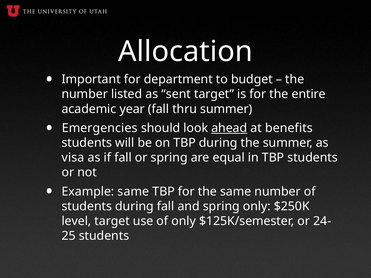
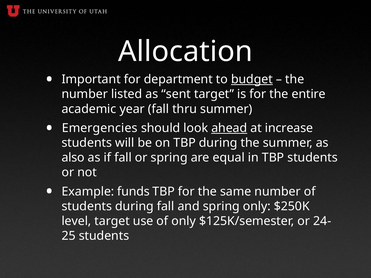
budget underline: none -> present (252, 79)
benefits: benefits -> increase (289, 128)
visa: visa -> also (73, 158)
Example same: same -> funds (133, 192)
